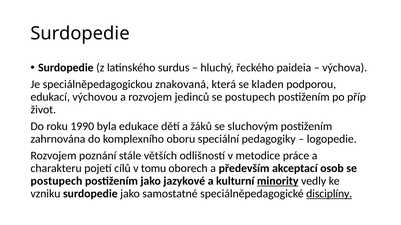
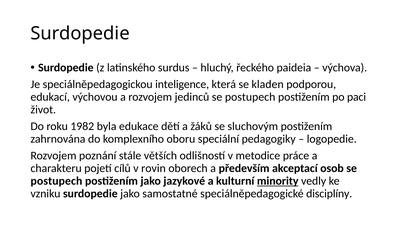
znakovaná: znakovaná -> inteligence (182, 85)
příp: příp -> paci (357, 97)
1990: 1990 -> 1982 (82, 127)
tomu: tomu -> rovin (153, 169)
disciplíny underline: present -> none (329, 194)
